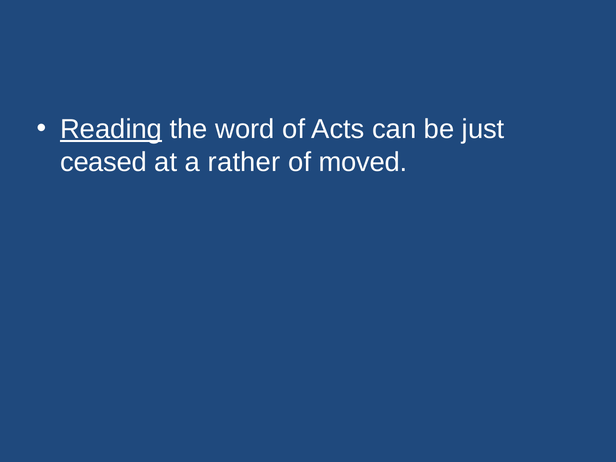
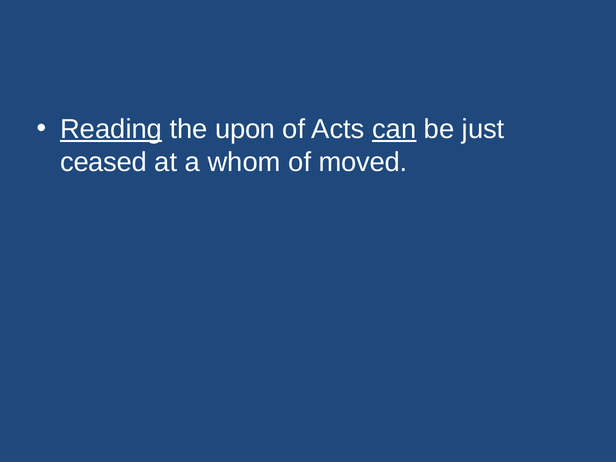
word: word -> upon (245, 129)
can underline: none -> present (394, 129)
rather: rather -> whom (244, 162)
